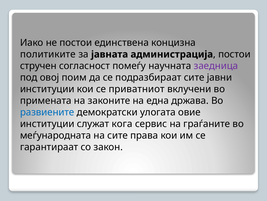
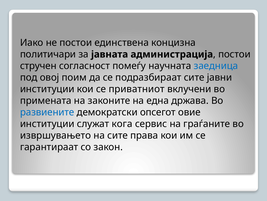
политиките: политиките -> политичари (48, 54)
заедница colour: purple -> blue (216, 66)
улогата: улогата -> опсегот (158, 112)
меѓународната: меѓународната -> извршувањето (56, 135)
